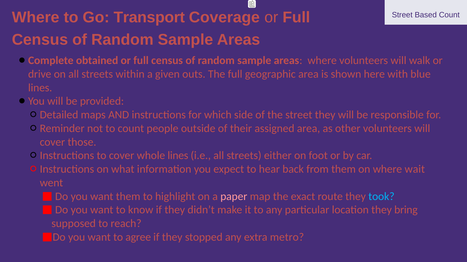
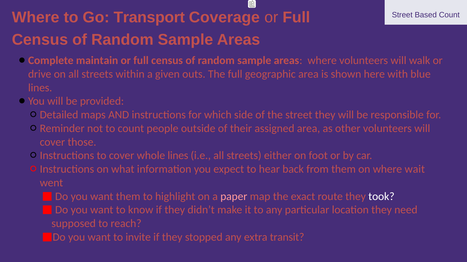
obtained: obtained -> maintain (97, 61)
took colour: light blue -> white (381, 197)
bring: bring -> need (406, 210)
agree: agree -> invite (138, 238)
metro: metro -> transit (287, 238)
